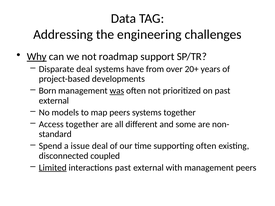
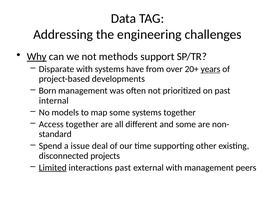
roadmap: roadmap -> methods (118, 57)
Disparate deal: deal -> with (85, 69)
years underline: none -> present (210, 69)
was underline: present -> none (117, 91)
external: external -> internal (54, 101)
map peers: peers -> some (120, 113)
supporting often: often -> other (206, 146)
coupled: coupled -> projects (105, 156)
